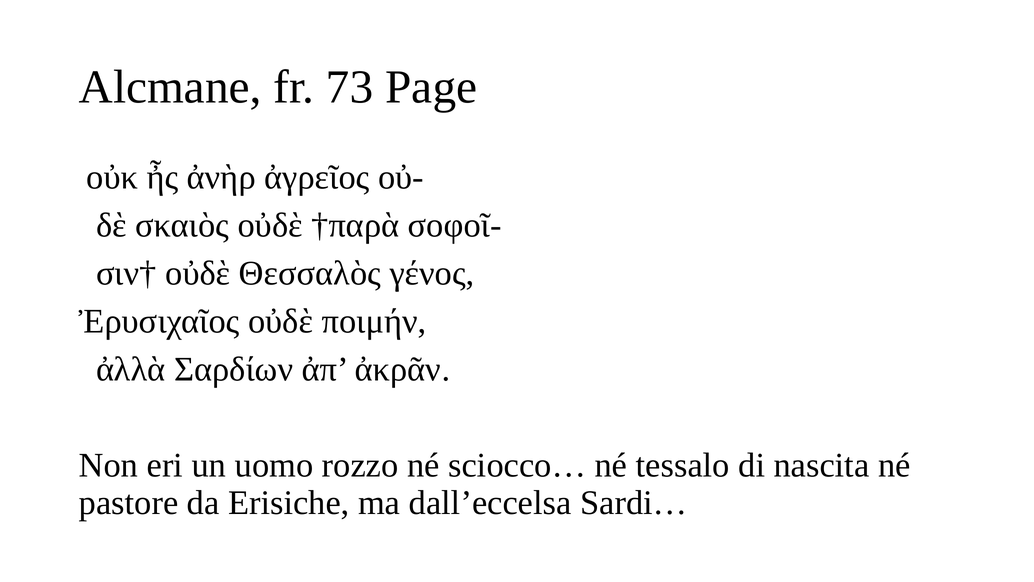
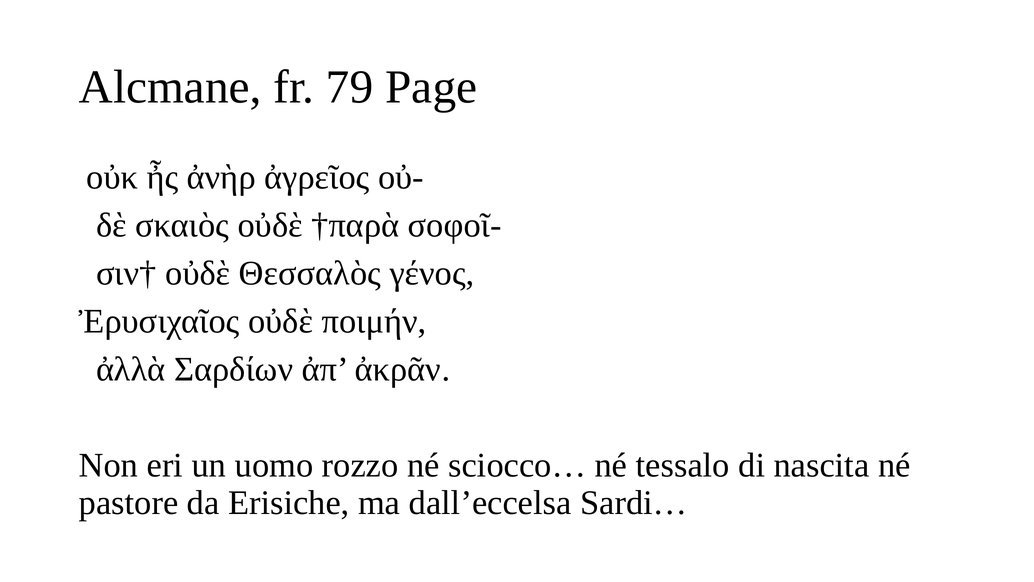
73: 73 -> 79 (350, 87)
